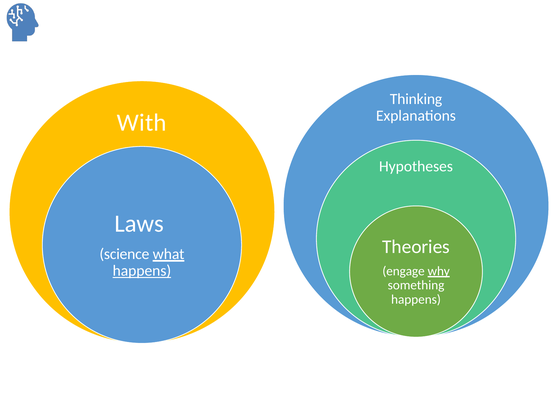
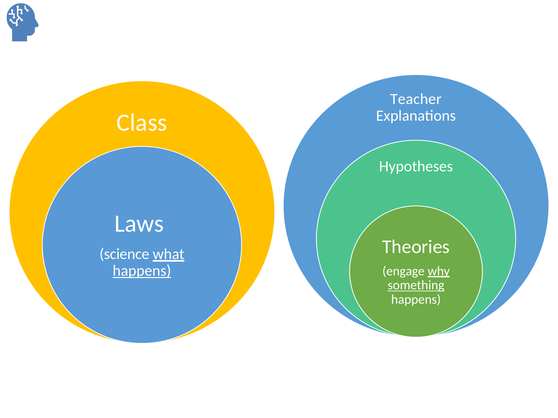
Thinking: Thinking -> Teacher (416, 99)
With: With -> Class (142, 123)
something underline: none -> present (416, 286)
